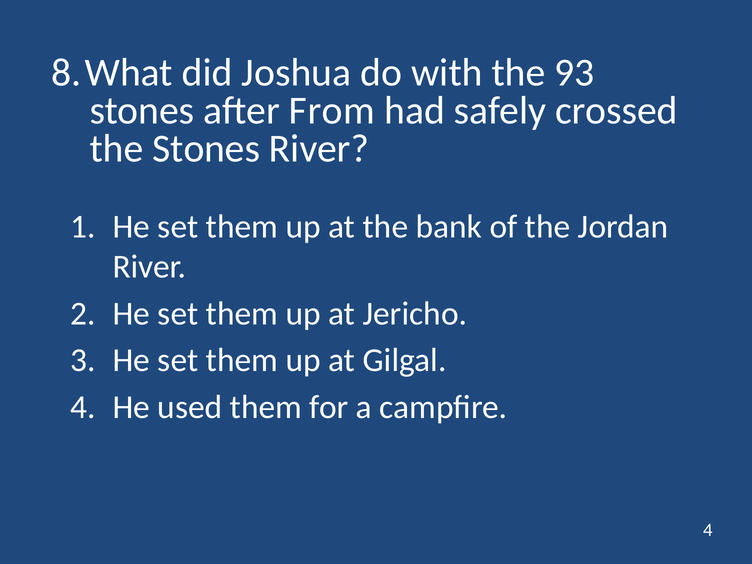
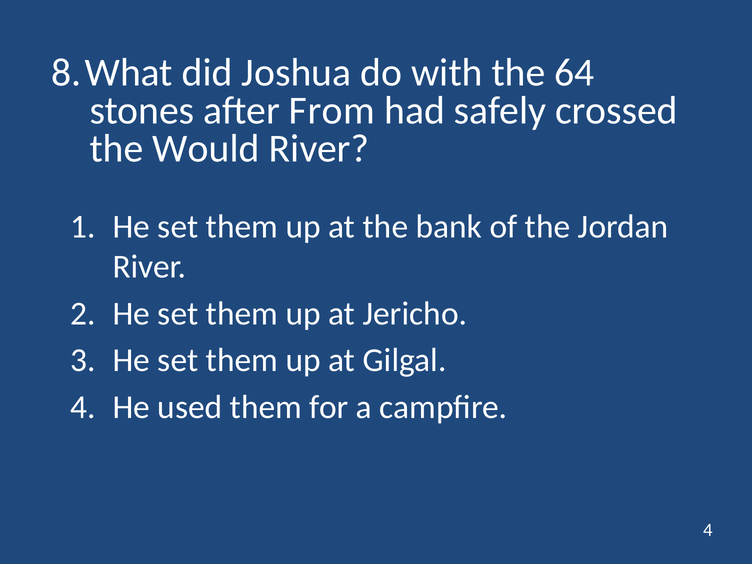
93: 93 -> 64 (574, 73)
the Stones: Stones -> Would (206, 149)
